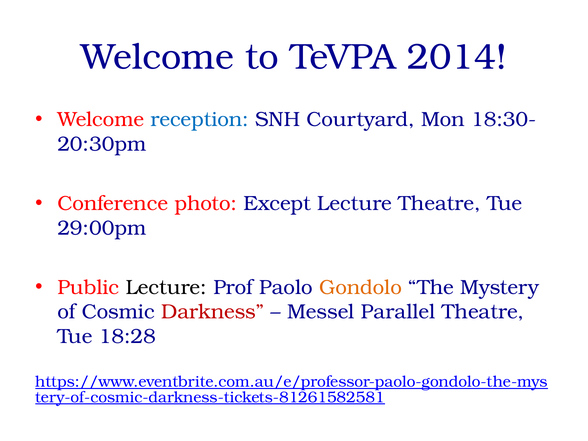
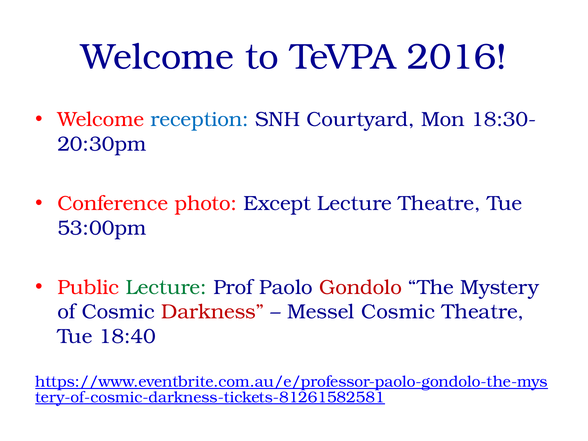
2014: 2014 -> 2016 (457, 57)
29:00pm: 29:00pm -> 53:00pm (102, 228)
Lecture colour: black -> green (166, 287)
Gondolo colour: orange -> red (360, 287)
Messel Parallel: Parallel -> Cosmic (398, 312)
18:28: 18:28 -> 18:40 (127, 336)
